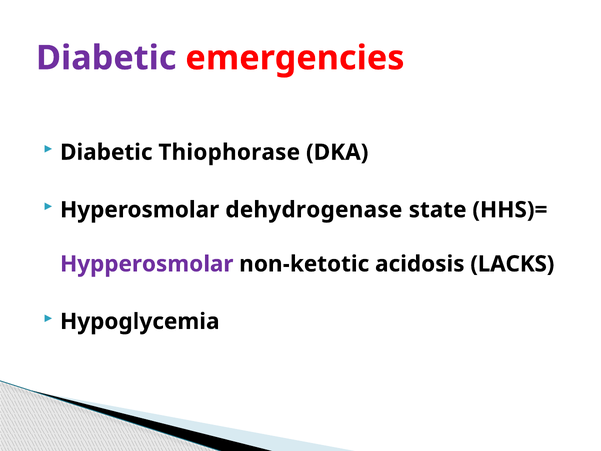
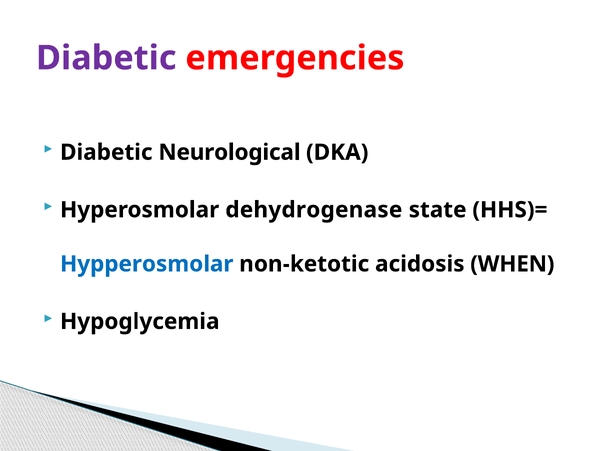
Thiophorase: Thiophorase -> Neurological (229, 152)
Hypperosmolar colour: purple -> blue (147, 264)
LACKS: LACKS -> WHEN (512, 264)
